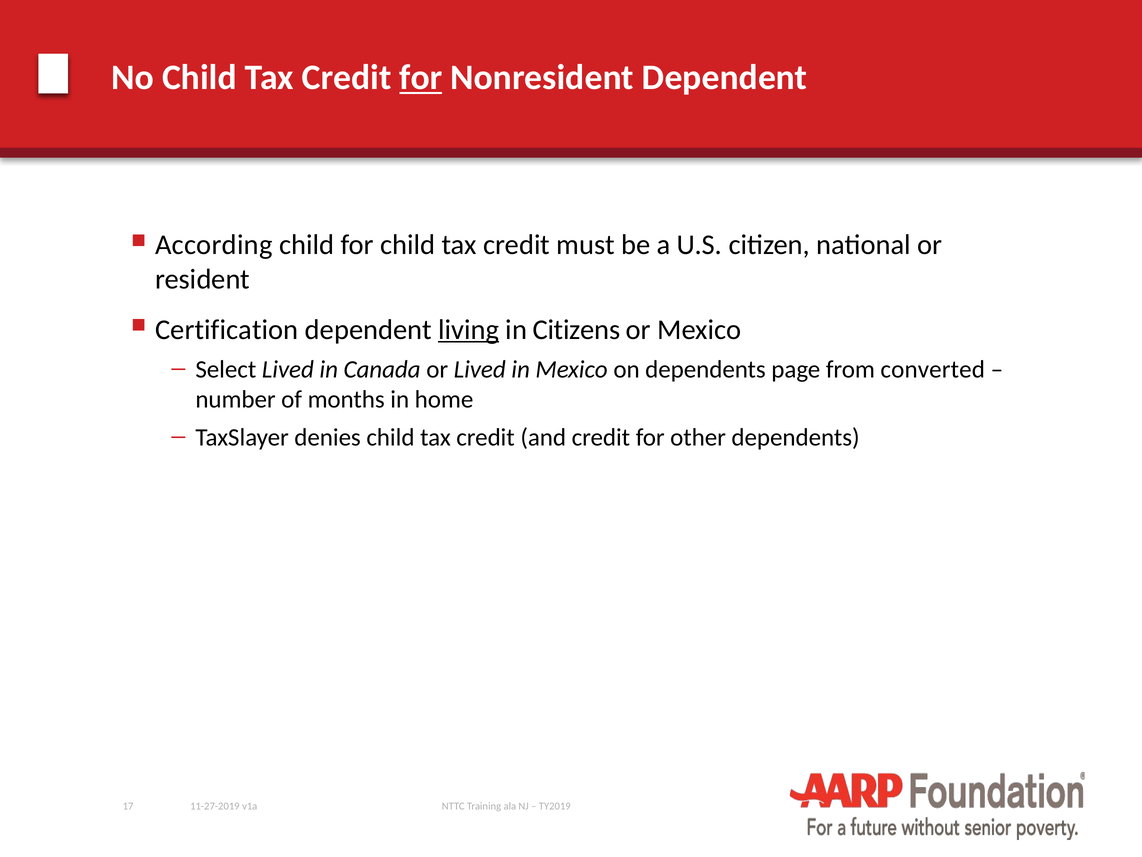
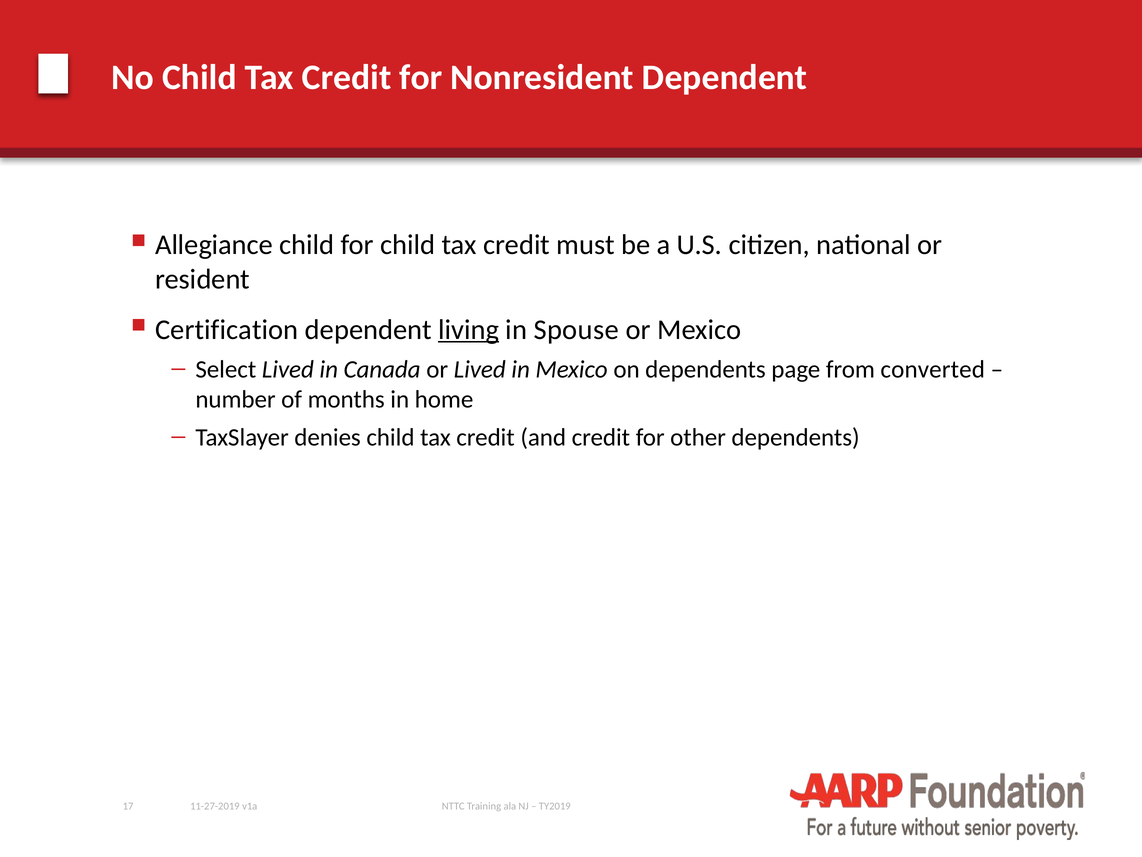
for underline: present -> none (421, 77)
According: According -> Allegiance (214, 245)
Citizens: Citizens -> Spouse (576, 329)
